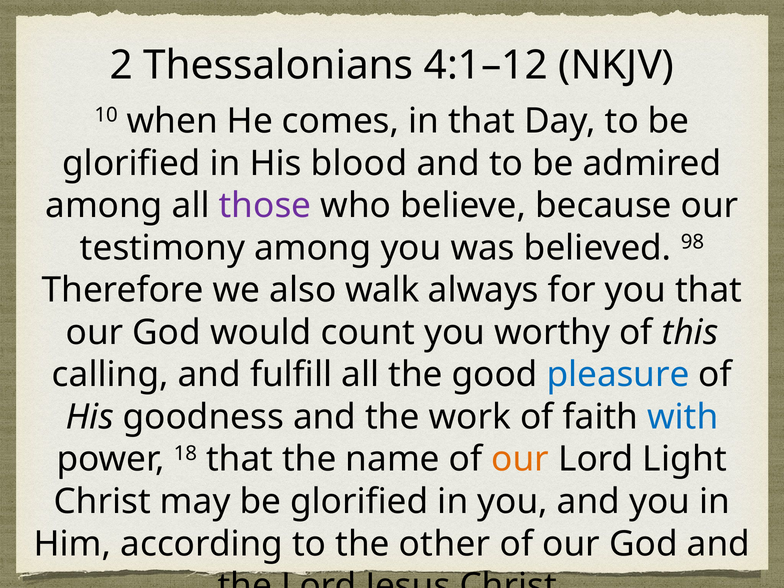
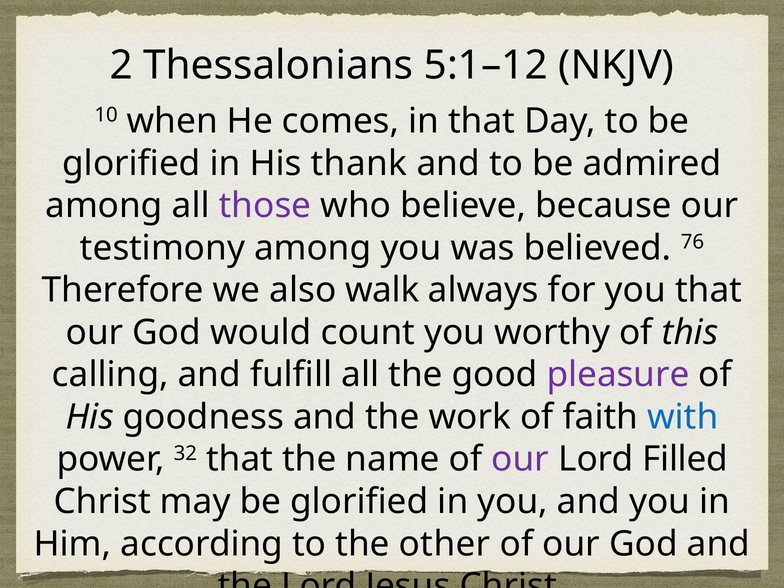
4:1–12: 4:1–12 -> 5:1–12 (486, 65)
blood: blood -> thank (359, 163)
98: 98 -> 76 (692, 242)
pleasure colour: blue -> purple (618, 375)
18: 18 -> 32 (185, 453)
our colour: orange -> purple (520, 459)
Light: Light -> Filled (685, 459)
